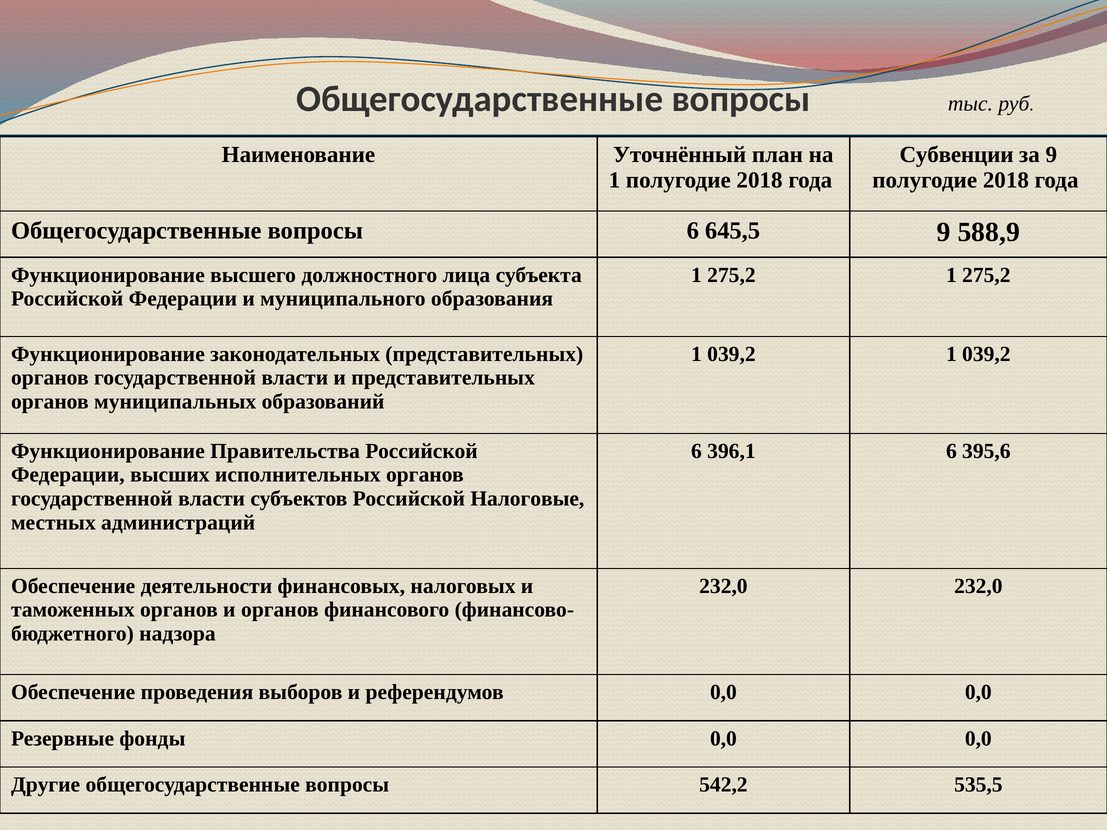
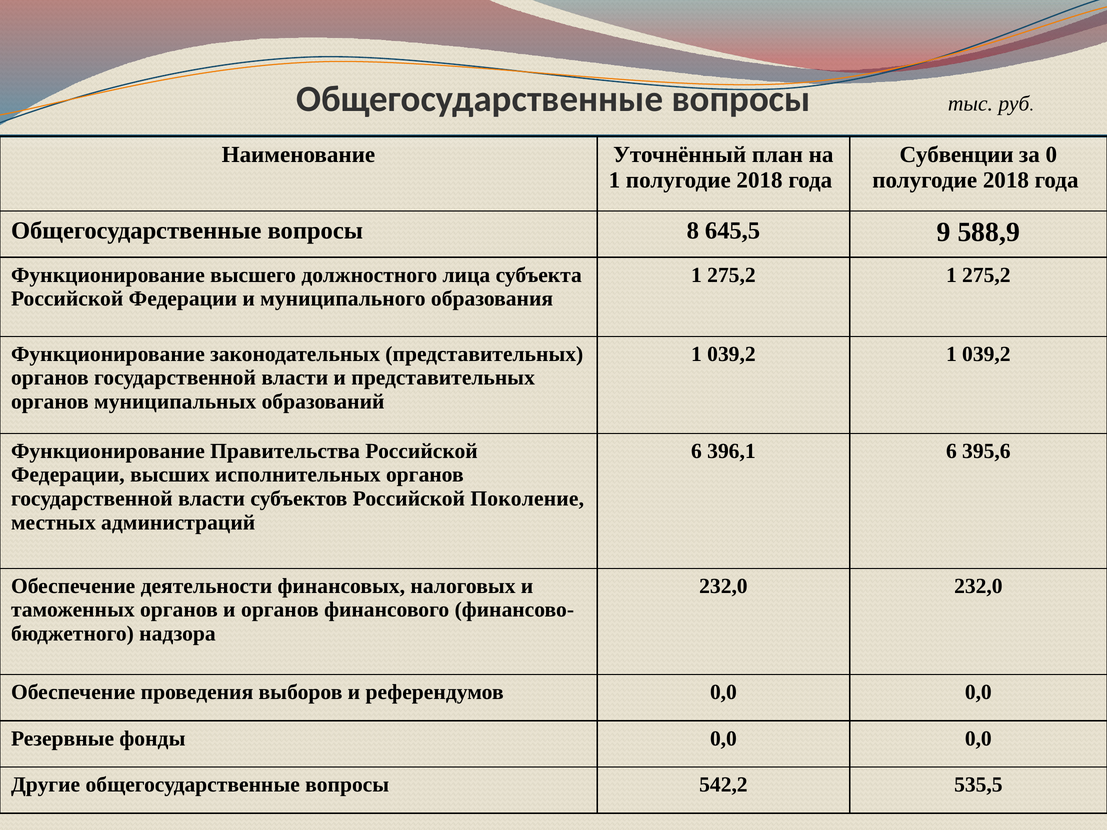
за 9: 9 -> 0 (1051, 155)
вопросы 6: 6 -> 8 (693, 231)
Налоговые: Налоговые -> Поколение (527, 499)
